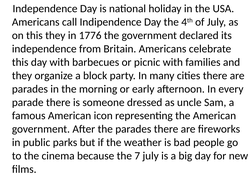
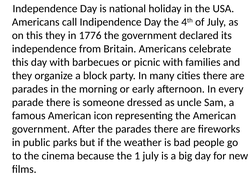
7: 7 -> 1 (137, 156)
